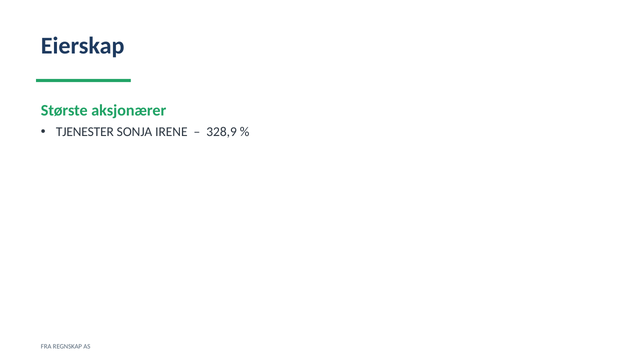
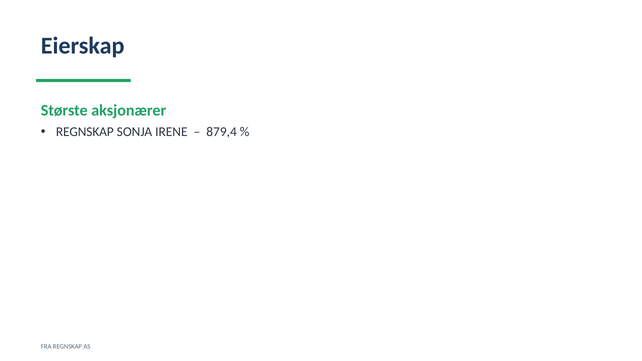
TJENESTER: TJENESTER -> REGNSKAP (85, 132)
328,9: 328,9 -> 879,4 (222, 132)
